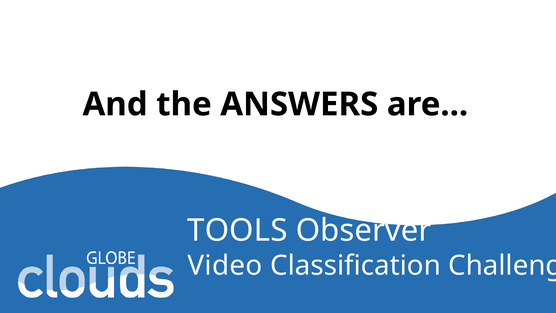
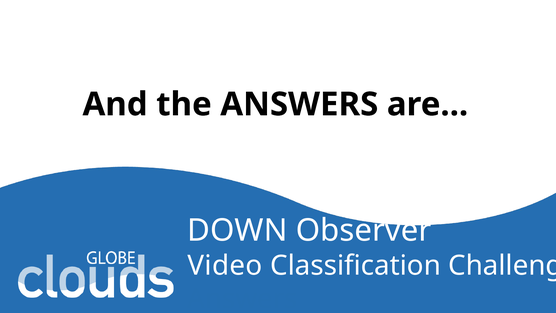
TOOLS: TOOLS -> DOWN (237, 230)
